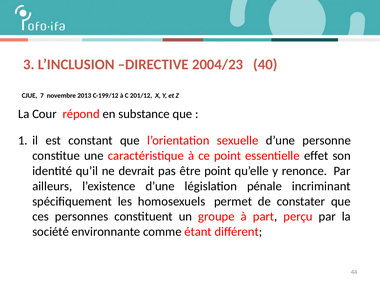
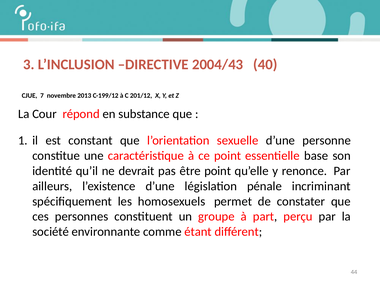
2004/23: 2004/23 -> 2004/43 (218, 65)
effet: effet -> base (316, 156)
